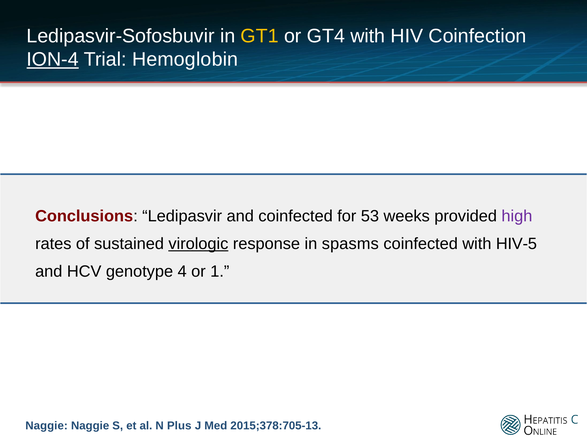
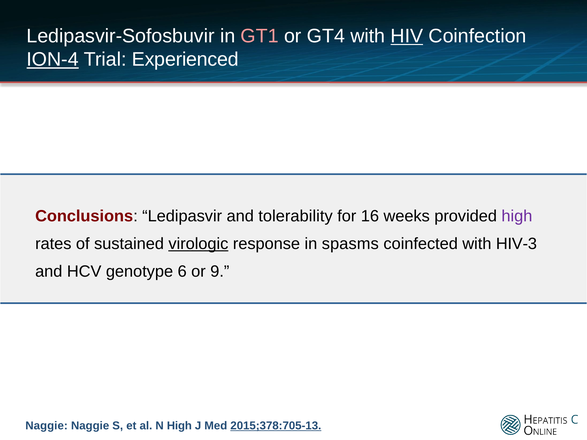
GT1 colour: yellow -> pink (260, 36)
HIV underline: none -> present (407, 36)
Hemoglobin: Hemoglobin -> Experienced (185, 60)
and coinfected: coinfected -> tolerability (296, 216)
53: 53 -> 16 (370, 216)
HIV-5: HIV-5 -> HIV-3 (516, 244)
4: 4 -> 6 (182, 272)
1: 1 -> 9 (220, 272)
N Plus: Plus -> High (179, 426)
2015;378:705-13 underline: none -> present (276, 426)
